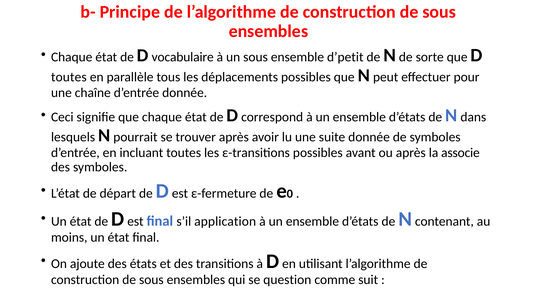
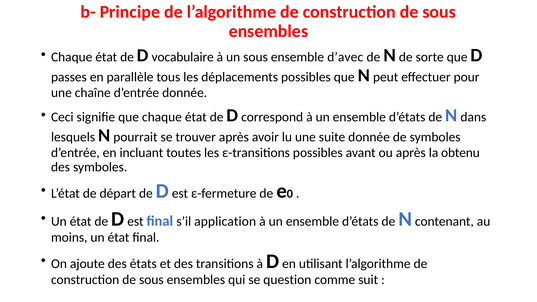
d’petit: d’petit -> d’avec (345, 57)
toutes: toutes -> passes (69, 77)
associe: associe -> obtenu (460, 153)
